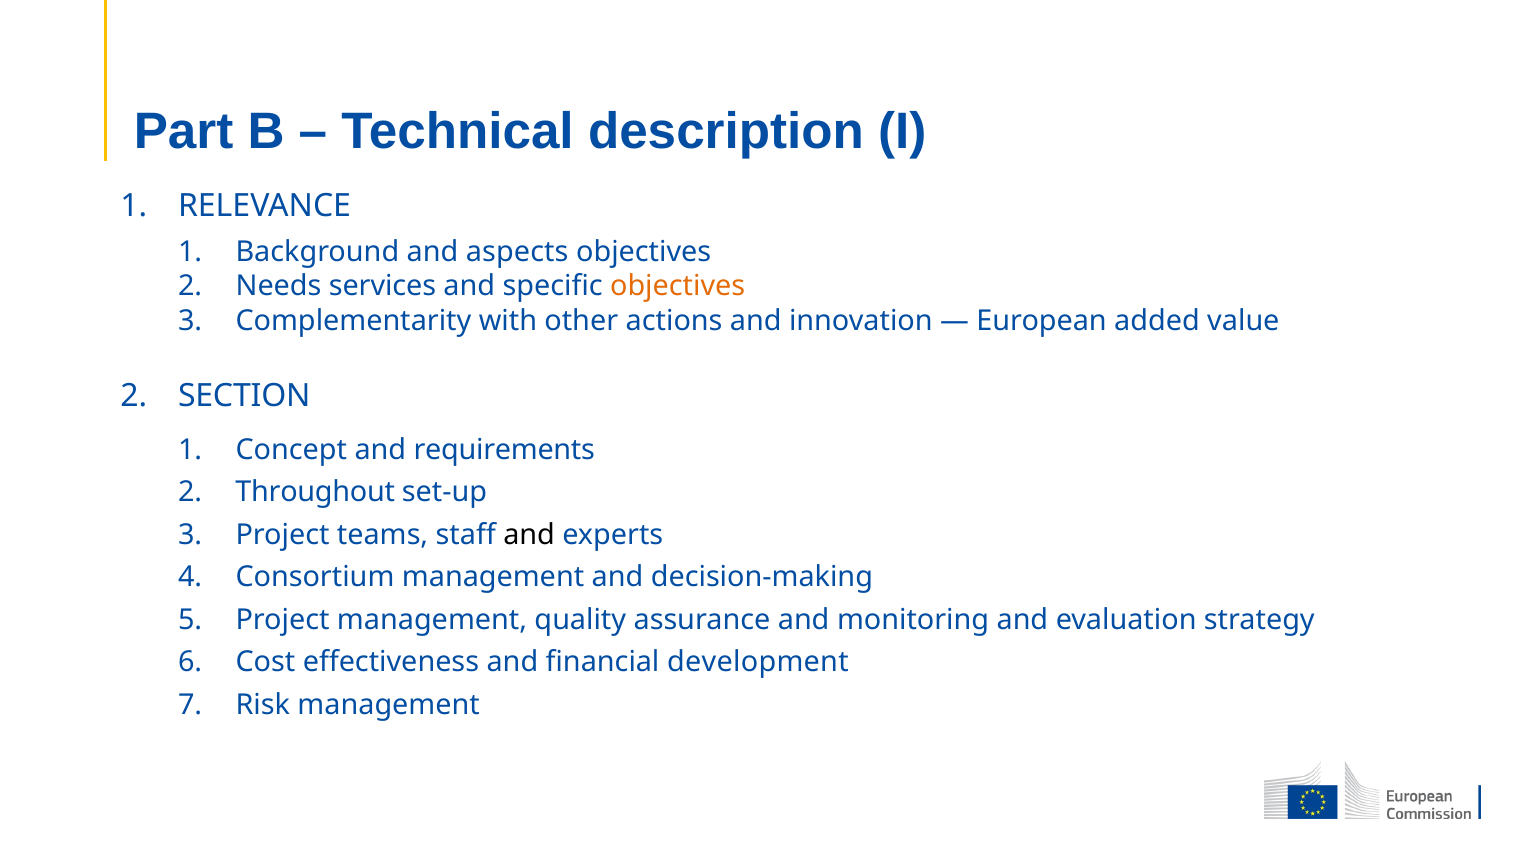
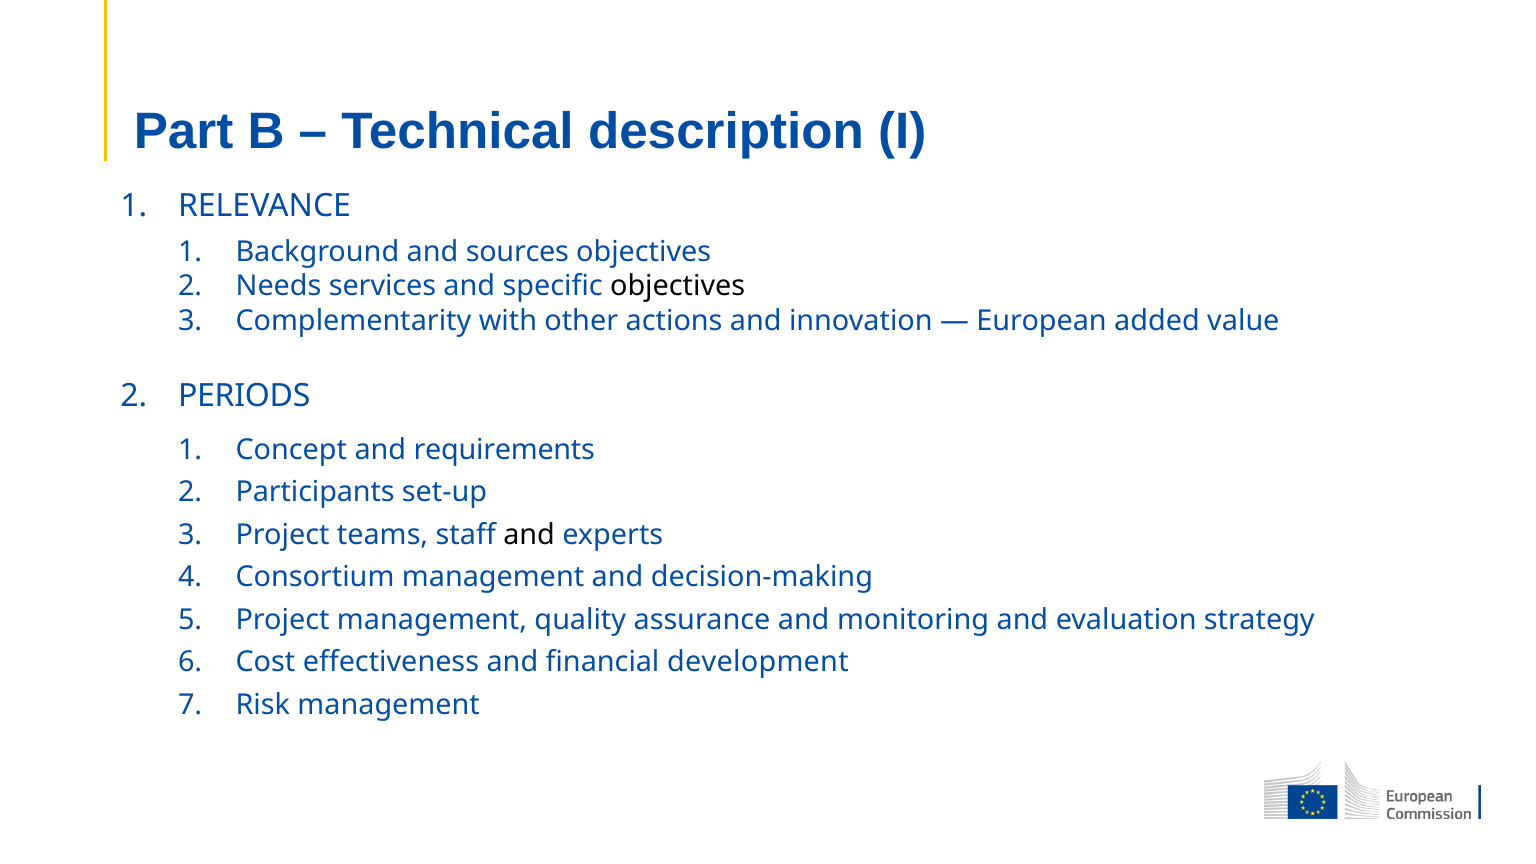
aspects: aspects -> sources (517, 252)
objectives colour: orange -> black (678, 286)
SECTION: SECTION -> PERIODS (244, 396)
Throughout: Throughout -> Participants (315, 492)
